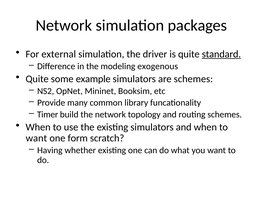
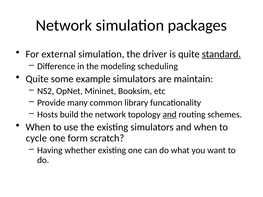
exogenous: exogenous -> scheduling (158, 66)
are schemes: schemes -> maintain (193, 79)
Timer: Timer -> Hosts (48, 115)
and underline: none -> present (170, 115)
want: want -> cycle (36, 138)
